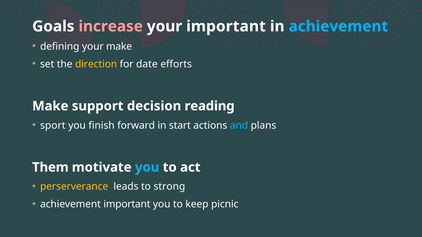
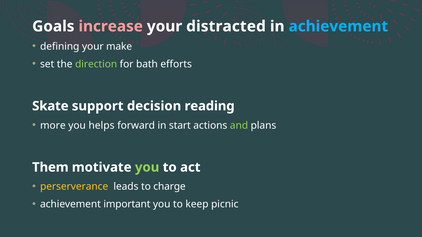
your important: important -> distracted (226, 26)
direction colour: yellow -> light green (96, 64)
date: date -> bath (147, 64)
Make: Make -> Skate (50, 106)
sport: sport -> more (53, 126)
finish: finish -> helps (102, 126)
and colour: light blue -> light green (239, 126)
you colour: light blue -> light green (147, 168)
strong: strong -> charge (169, 187)
